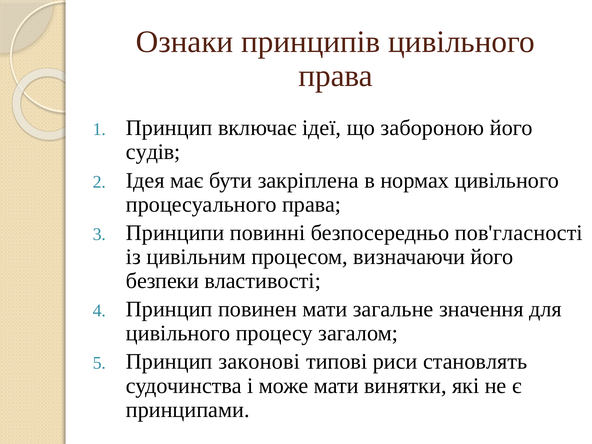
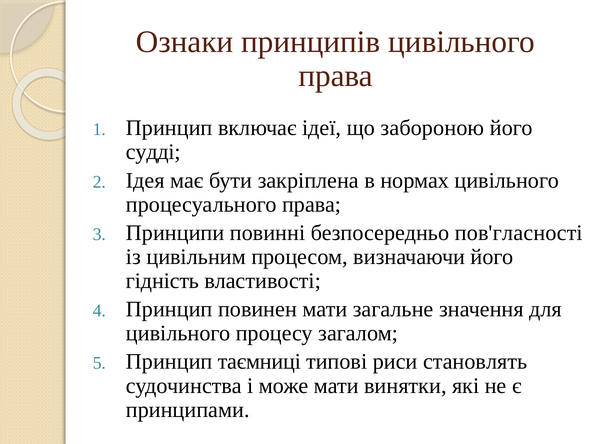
судів: судів -> судді (153, 152)
безпеки: безпеки -> гідність (163, 281)
законові: законові -> таємниці (259, 362)
